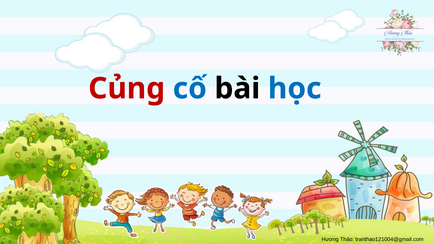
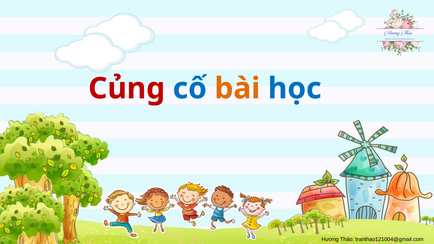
bài colour: black -> orange (237, 89)
